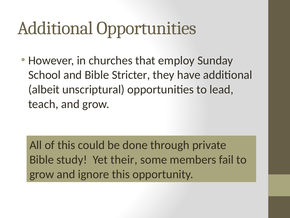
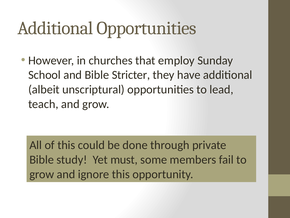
their: their -> must (124, 159)
